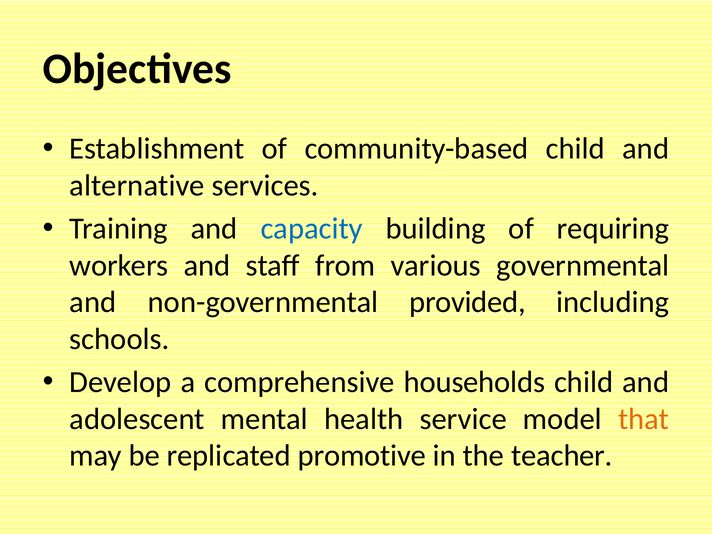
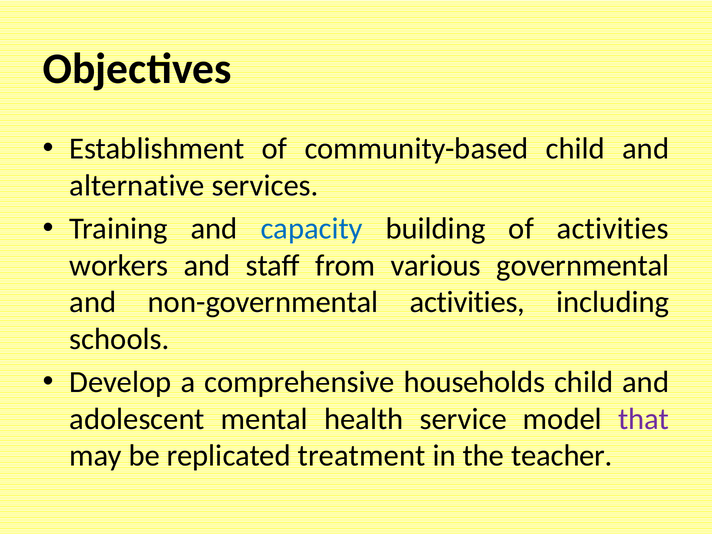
of requiring: requiring -> activities (613, 229)
non-governmental provided: provided -> activities (467, 302)
that colour: orange -> purple (644, 419)
promotive: promotive -> treatment (362, 456)
